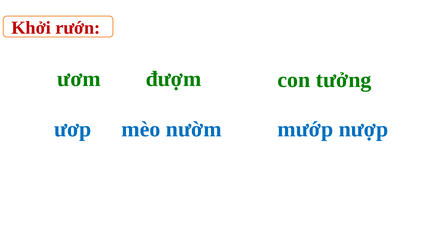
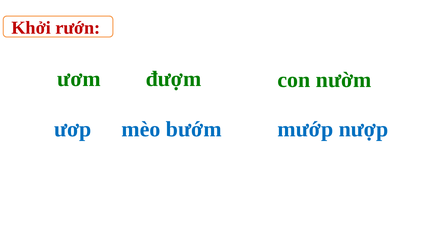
tưởng: tưởng -> nườm (344, 80)
nườm: nườm -> bướm (194, 130)
